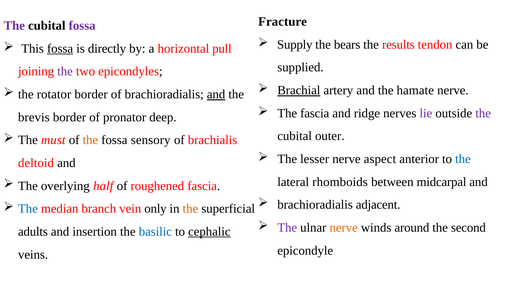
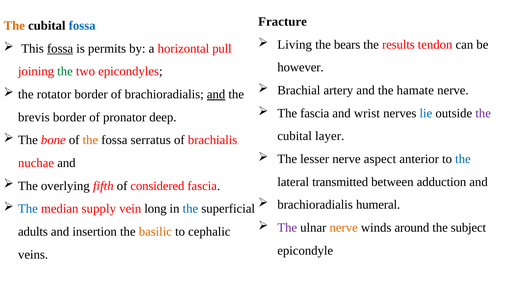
The colour: purple -> orange (14, 26)
fossa colour: purple -> blue (82, 26)
Supply: Supply -> Living (295, 45)
directly: directly -> permits (107, 49)
supplied: supplied -> however (301, 68)
the colour: purple -> green (65, 72)
Brachial underline: present -> none (299, 90)
ridge: ridge -> wrist (367, 113)
lie colour: purple -> blue (426, 113)
outer: outer -> layer (330, 136)
must: must -> bone (53, 140)
sensory: sensory -> serratus (151, 140)
deltoid: deltoid -> nuchae (36, 163)
rhomboids: rhomboids -> transmitted (340, 182)
midcarpal: midcarpal -> adduction (441, 182)
half: half -> fifth (103, 186)
roughened: roughened -> considered (157, 186)
adjacent: adjacent -> humeral (378, 205)
branch: branch -> supply (99, 209)
only: only -> long (155, 209)
the colour: orange -> blue (190, 209)
second: second -> subject (468, 228)
basilic colour: blue -> orange (155, 232)
cephalic underline: present -> none (209, 232)
